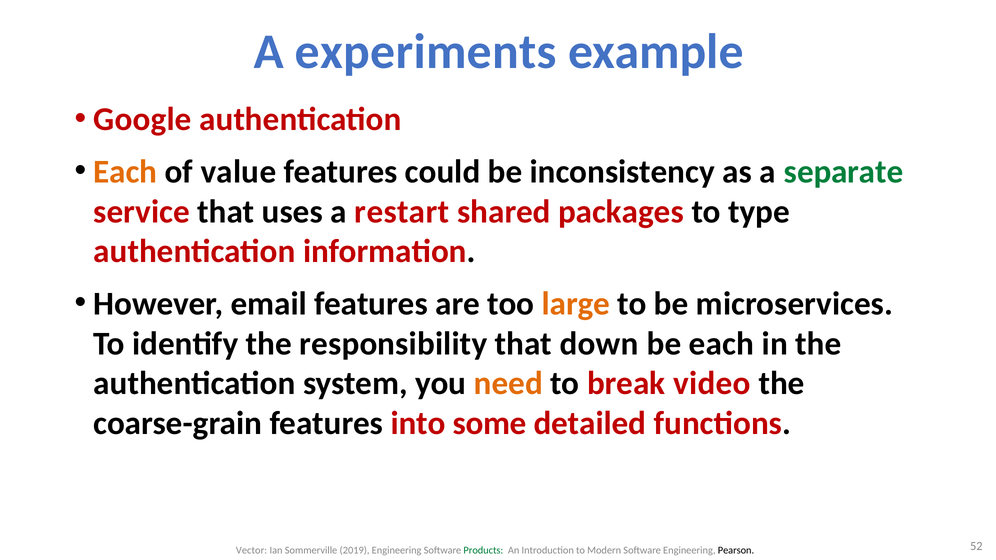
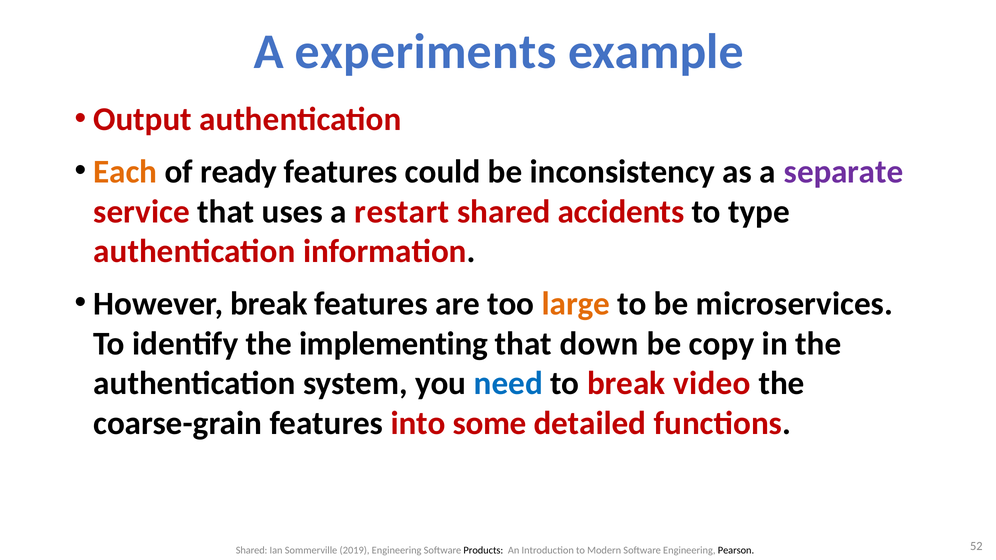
Google: Google -> Output (143, 120)
value: value -> ready (239, 172)
separate colour: green -> purple (844, 172)
packages: packages -> accidents (621, 212)
However email: email -> break (269, 304)
responsibility: responsibility -> implementing (394, 344)
be each: each -> copy (722, 344)
need colour: orange -> blue (508, 384)
Vector: Vector -> Shared (252, 550)
Products colour: green -> black (483, 550)
